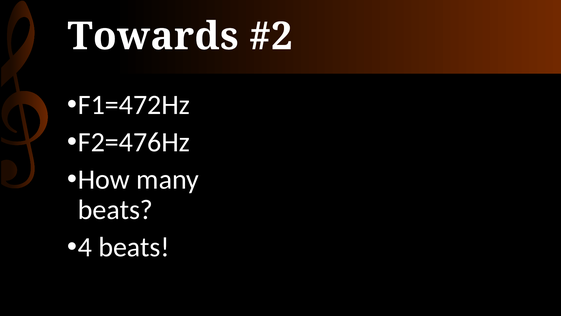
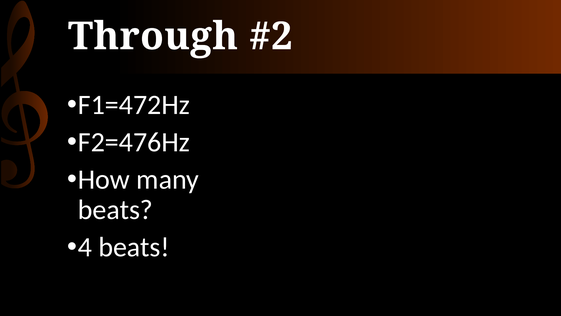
Towards: Towards -> Through (153, 36)
